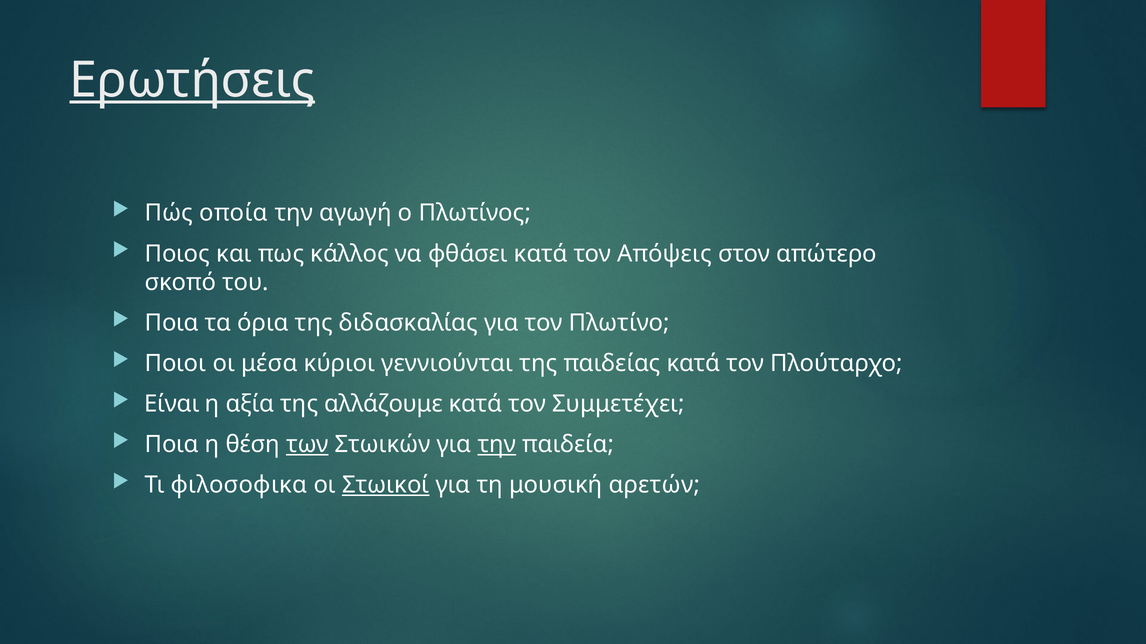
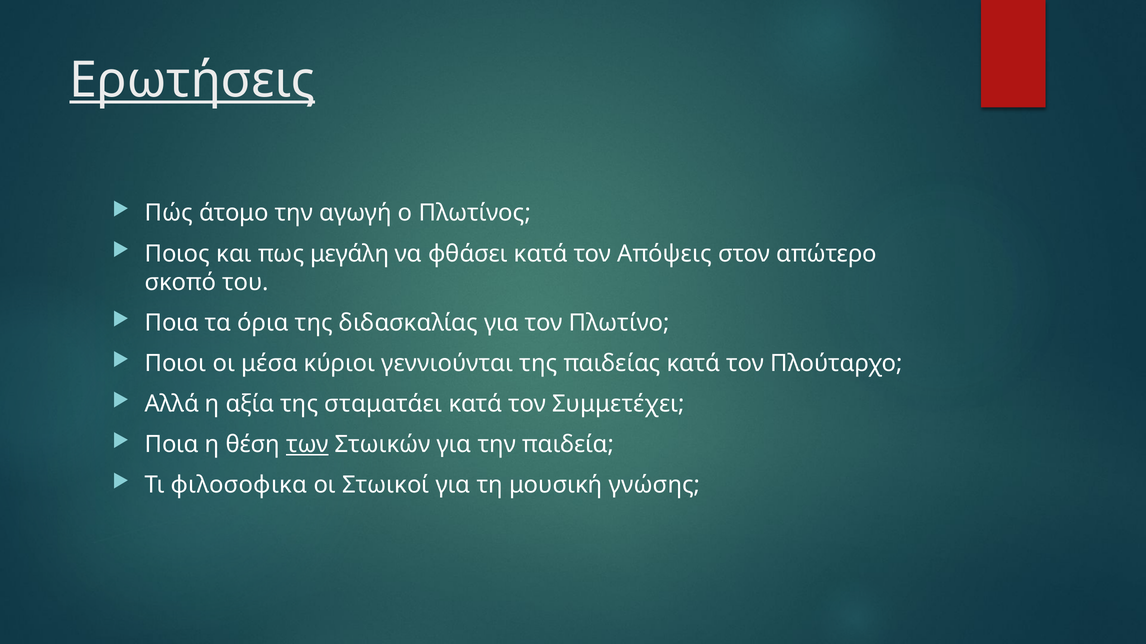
οποία: οποία -> άτομο (234, 213)
κάλλος: κάλλος -> μεγάλη (350, 254)
Είναι: Είναι -> Αλλά (172, 404)
αλλάζουμε: αλλάζουμε -> σταματάει (383, 404)
την underline: present -> none (497, 445)
Στωικοί underline: present -> none (386, 486)
αρετών: αρετών -> γνώσης (655, 486)
